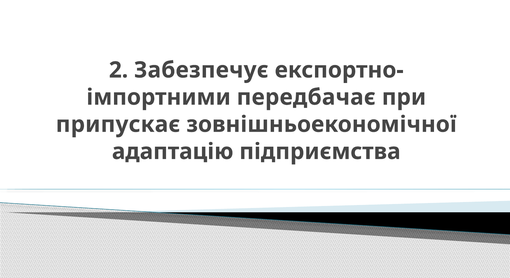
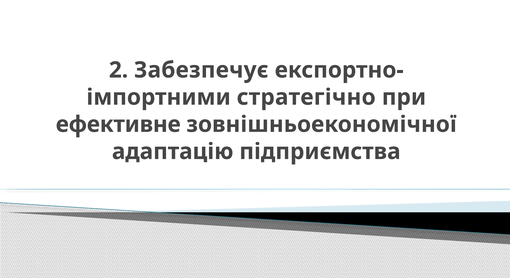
передбачає: передбачає -> стратегічно (306, 97)
припускає: припускає -> ефективне (118, 124)
